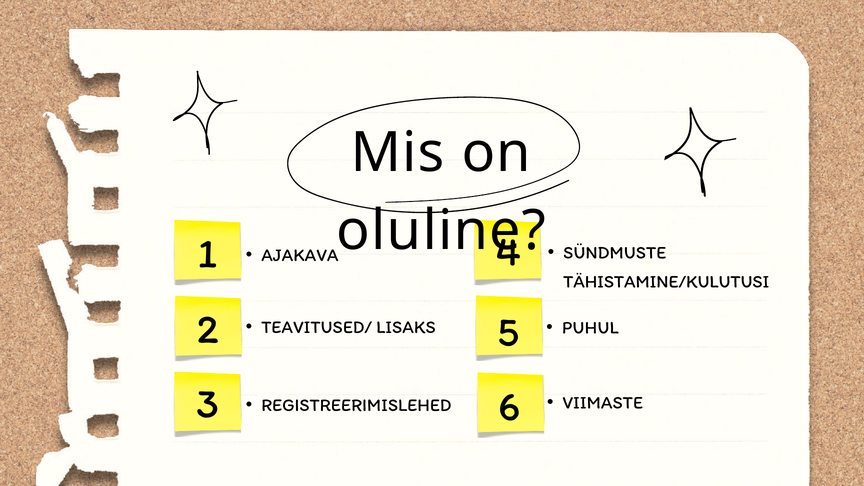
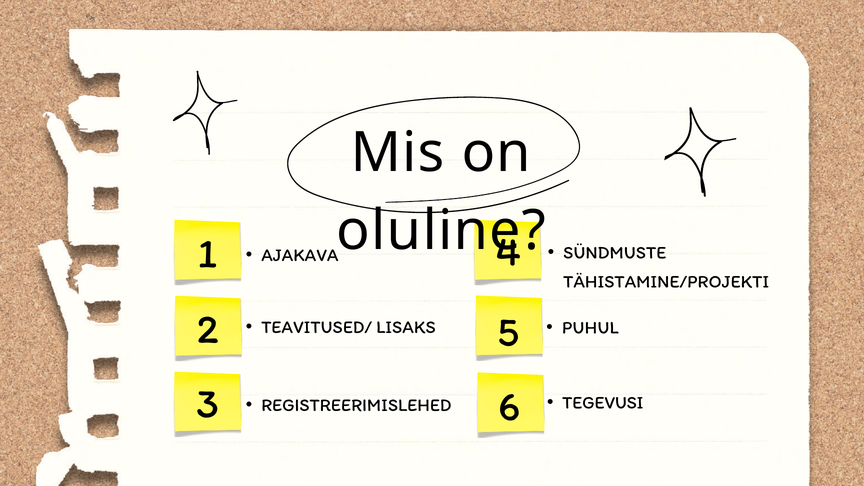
TÄHISTAMINE/KULUTUSI: TÄHISTAMINE/KULUTUSI -> TÄHISTAMINE/PROJEKTI (666, 282)
VIIMASTE: VIIMASTE -> TEGEVUSI (603, 403)
